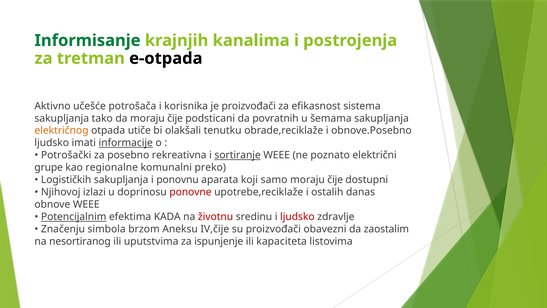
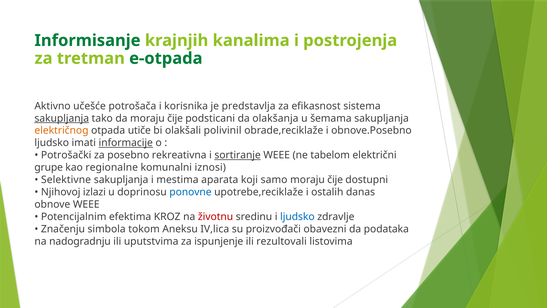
e-otpada colour: black -> green (166, 58)
je proizvođači: proizvođači -> predstavlja (249, 106)
sakupljanja underline: none -> present (62, 118)
povratnih: povratnih -> olakšanja (275, 118)
tenutku: tenutku -> polivinil (223, 130)
poznato: poznato -> tabelom (330, 155)
preko: preko -> iznosi (210, 167)
Logističkih: Logističkih -> Selektivne (66, 180)
ponovnu: ponovnu -> mestima (177, 180)
ponovne colour: red -> blue (190, 192)
Potencijalnim underline: present -> none (74, 217)
KADA: KADA -> KROZ (167, 217)
ljudsko colour: red -> blue (297, 217)
brzom: brzom -> tokom (144, 229)
IV,čije: IV,čije -> IV,lica (215, 229)
zaostalim: zaostalim -> podataka (386, 229)
nesortiranog: nesortiranog -> nadogradnju (80, 241)
kapaciteta: kapaciteta -> rezultovali (282, 241)
